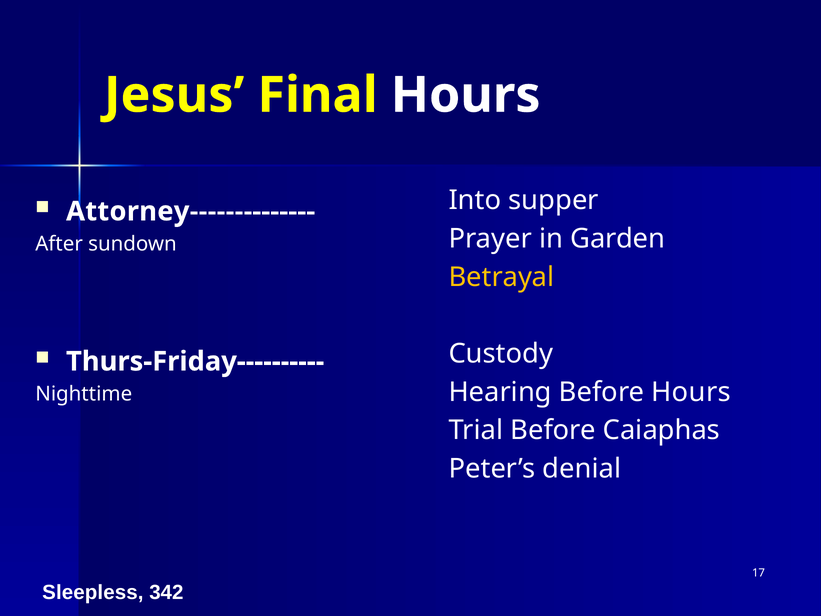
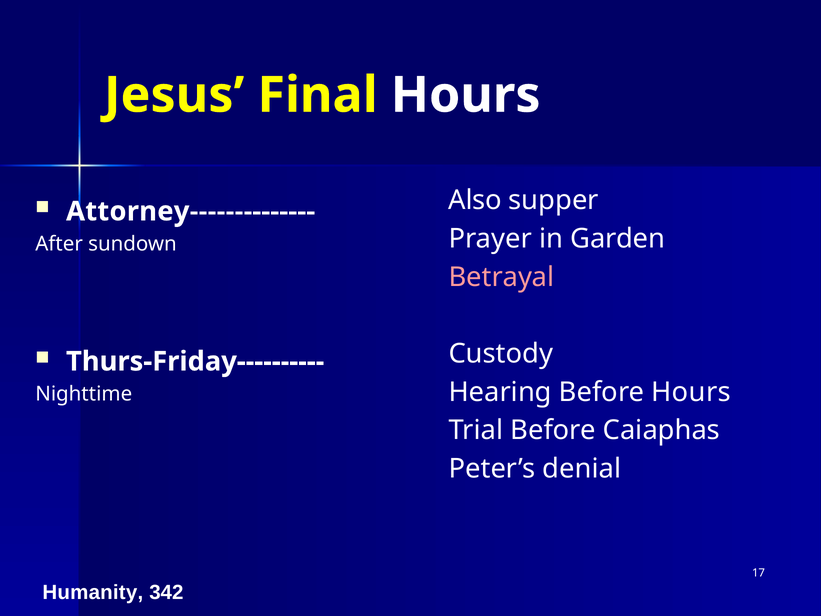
Into: Into -> Also (475, 200)
Betrayal colour: yellow -> pink (501, 277)
Sleepless: Sleepless -> Humanity (93, 592)
